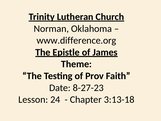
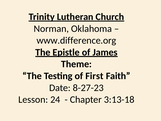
Prov: Prov -> First (94, 76)
